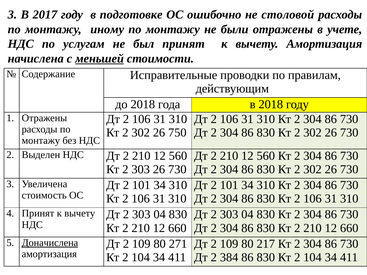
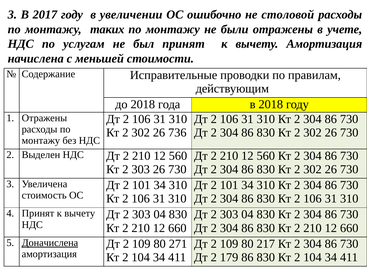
подготовке: подготовке -> увеличении (131, 15)
иному: иному -> таких (107, 29)
меньшей underline: present -> none (100, 59)
750: 750 -> 736 (177, 133)
384: 384 -> 179 (229, 258)
